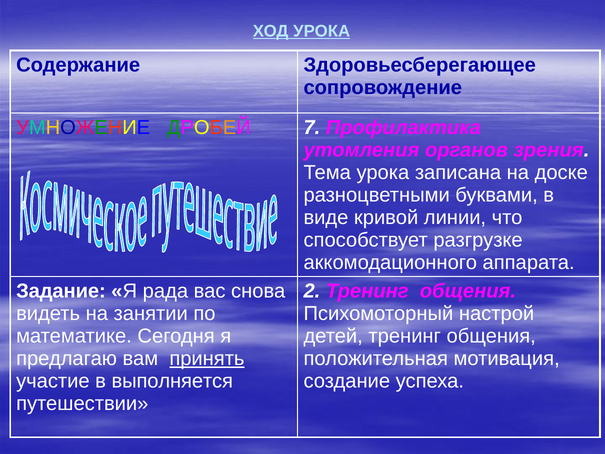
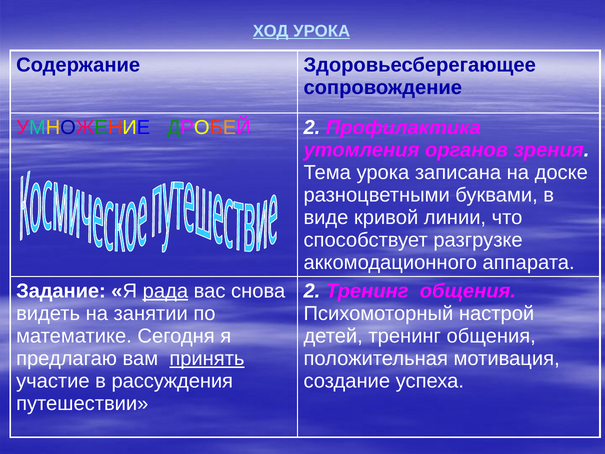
ДРОБЕЙ 7: 7 -> 2 (312, 128)
рада underline: none -> present (165, 291)
выполняется: выполняется -> рассуждения (172, 381)
